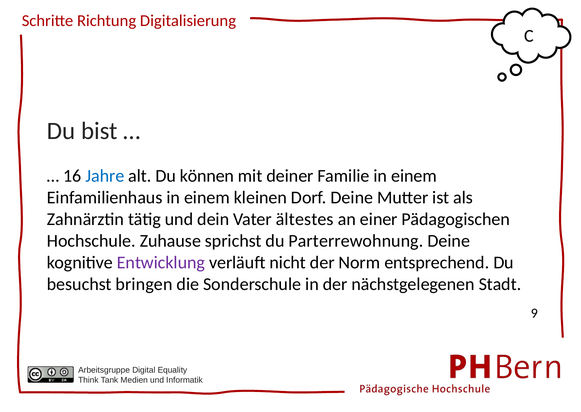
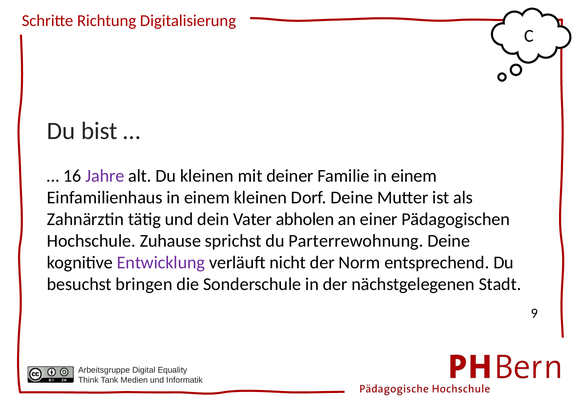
Jahre colour: blue -> purple (105, 176)
Du können: können -> kleinen (207, 176)
ältestes: ältestes -> abholen (305, 219)
